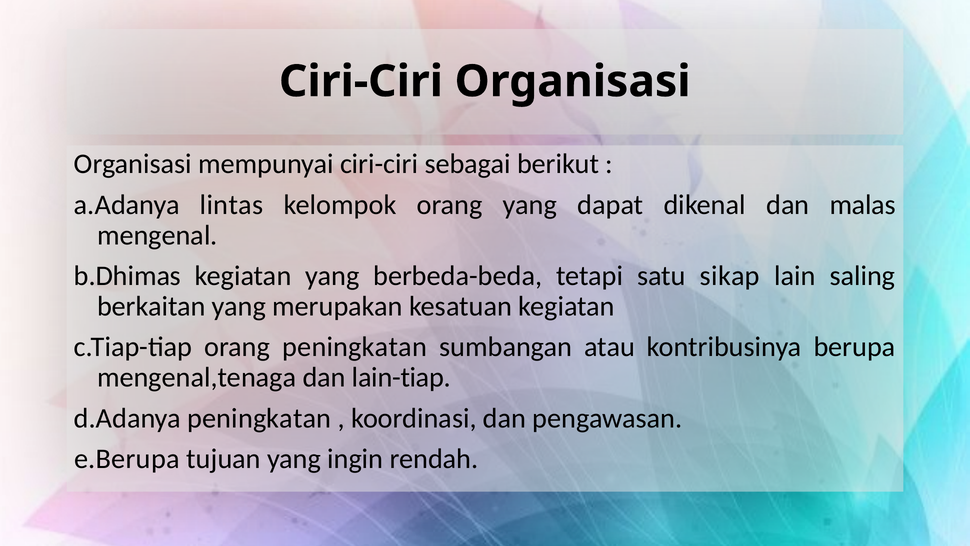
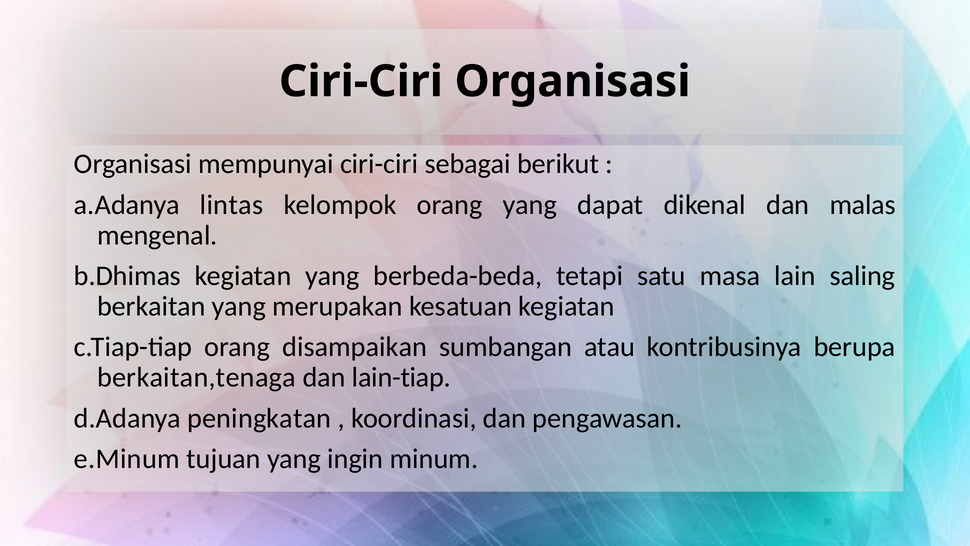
sikap: sikap -> masa (730, 276)
orang peningkatan: peningkatan -> disampaikan (355, 347)
mengenal,tenaga: mengenal,tenaga -> berkaitan,tenaga (196, 377)
e.Berupa: e.Berupa -> e.Minum (127, 459)
rendah: rendah -> minum (434, 459)
